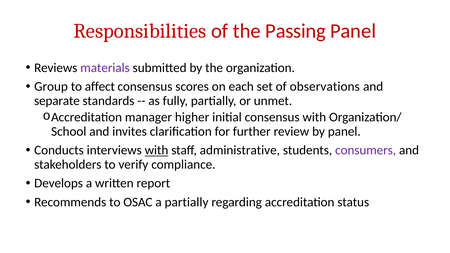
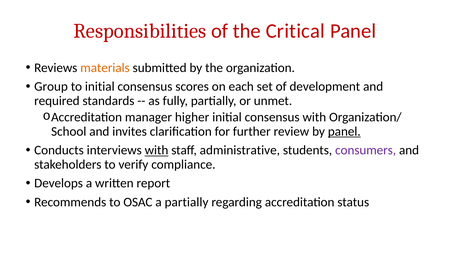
Passing: Passing -> Critical (295, 31)
materials colour: purple -> orange (105, 68)
to affect: affect -> initial (100, 87)
observations: observations -> development (325, 87)
separate: separate -> required (57, 101)
panel underline: none -> present (344, 131)
